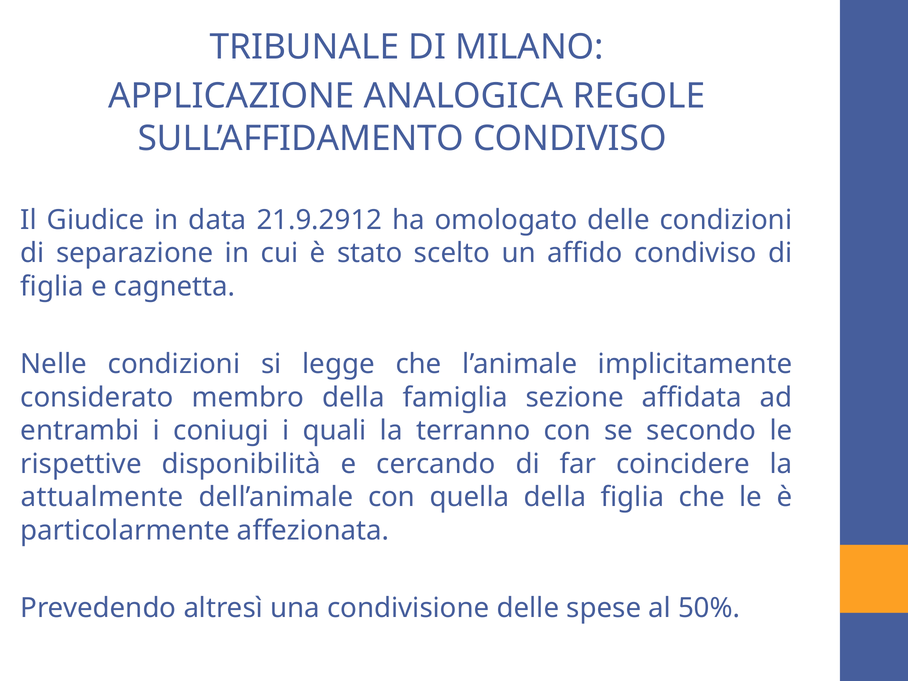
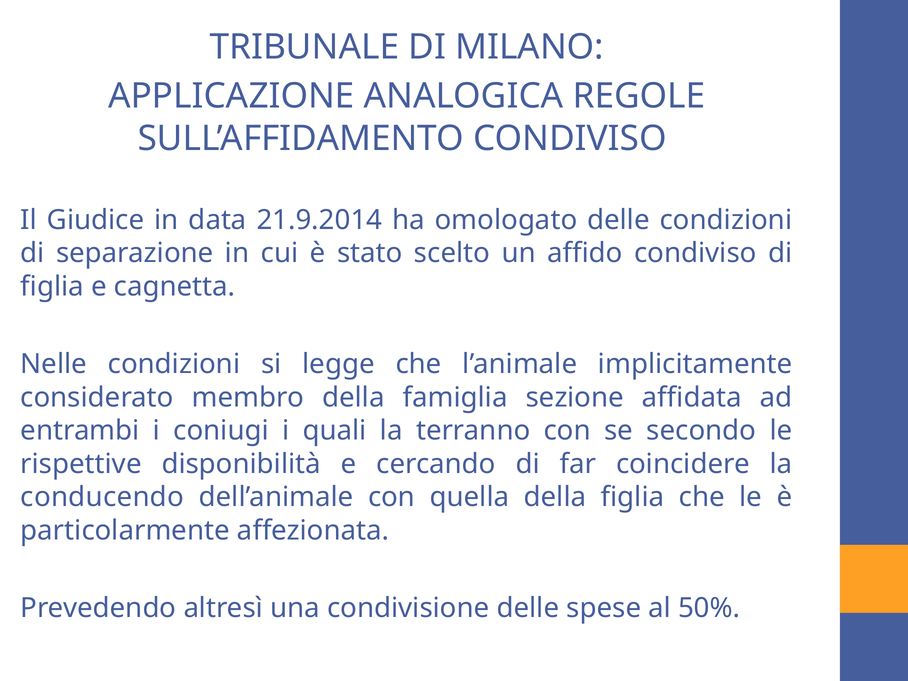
21.9.2912: 21.9.2912 -> 21.9.2014 (319, 220)
attualmente: attualmente -> conducendo (102, 497)
